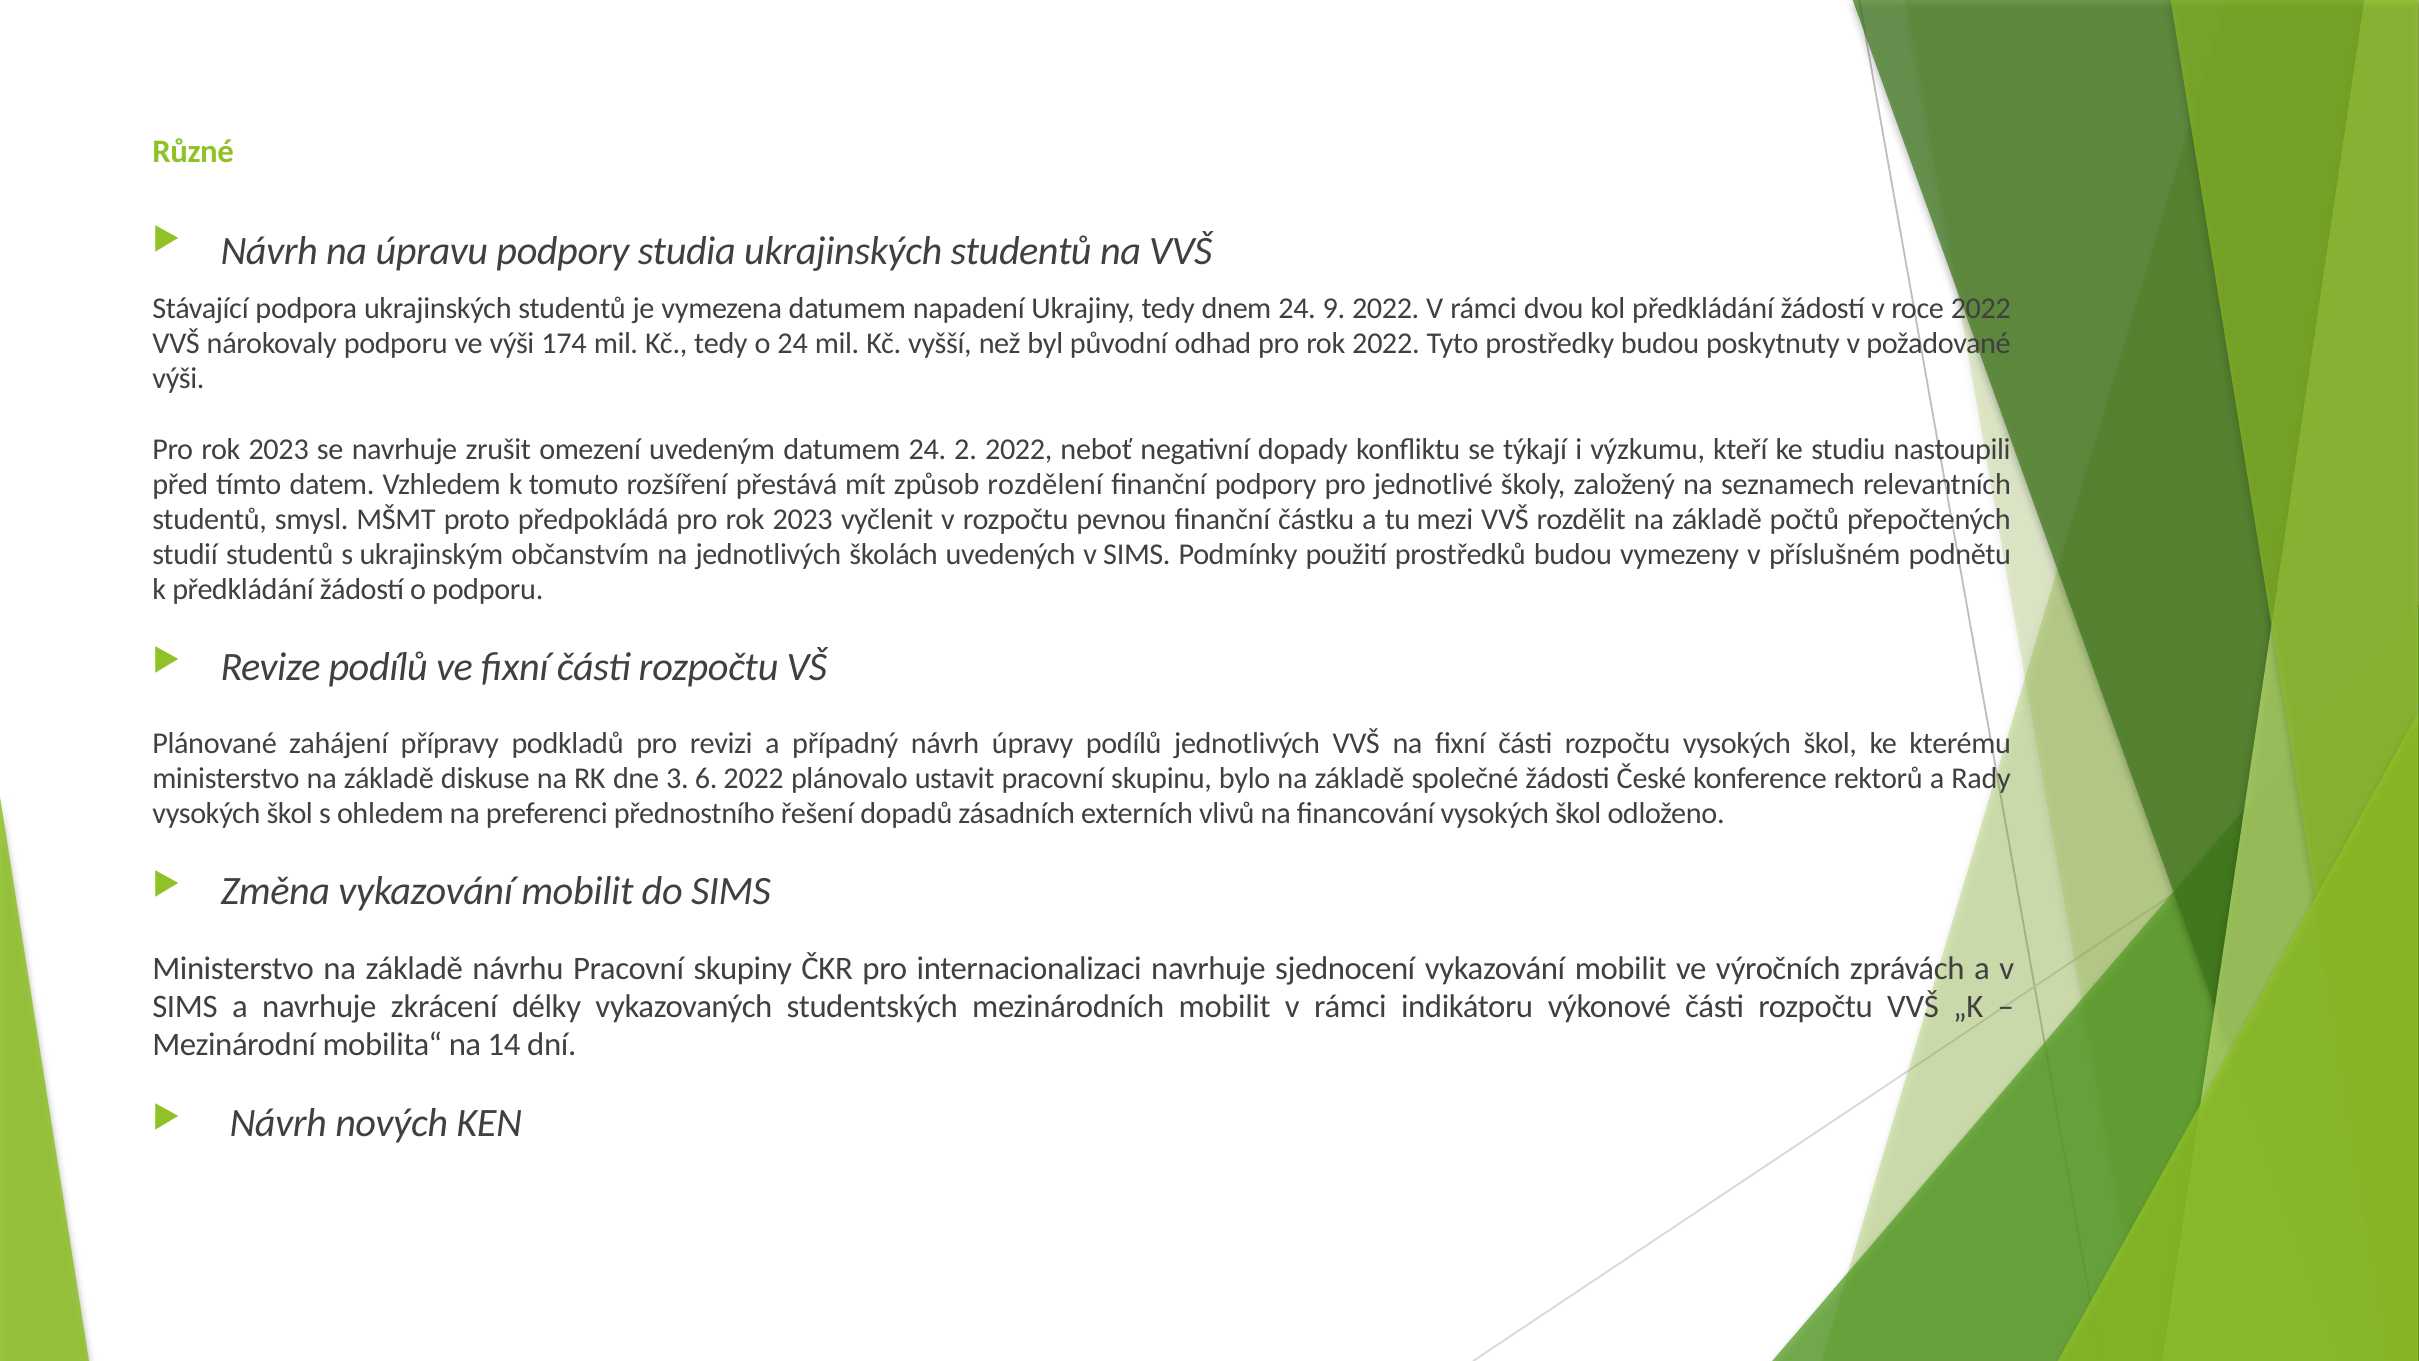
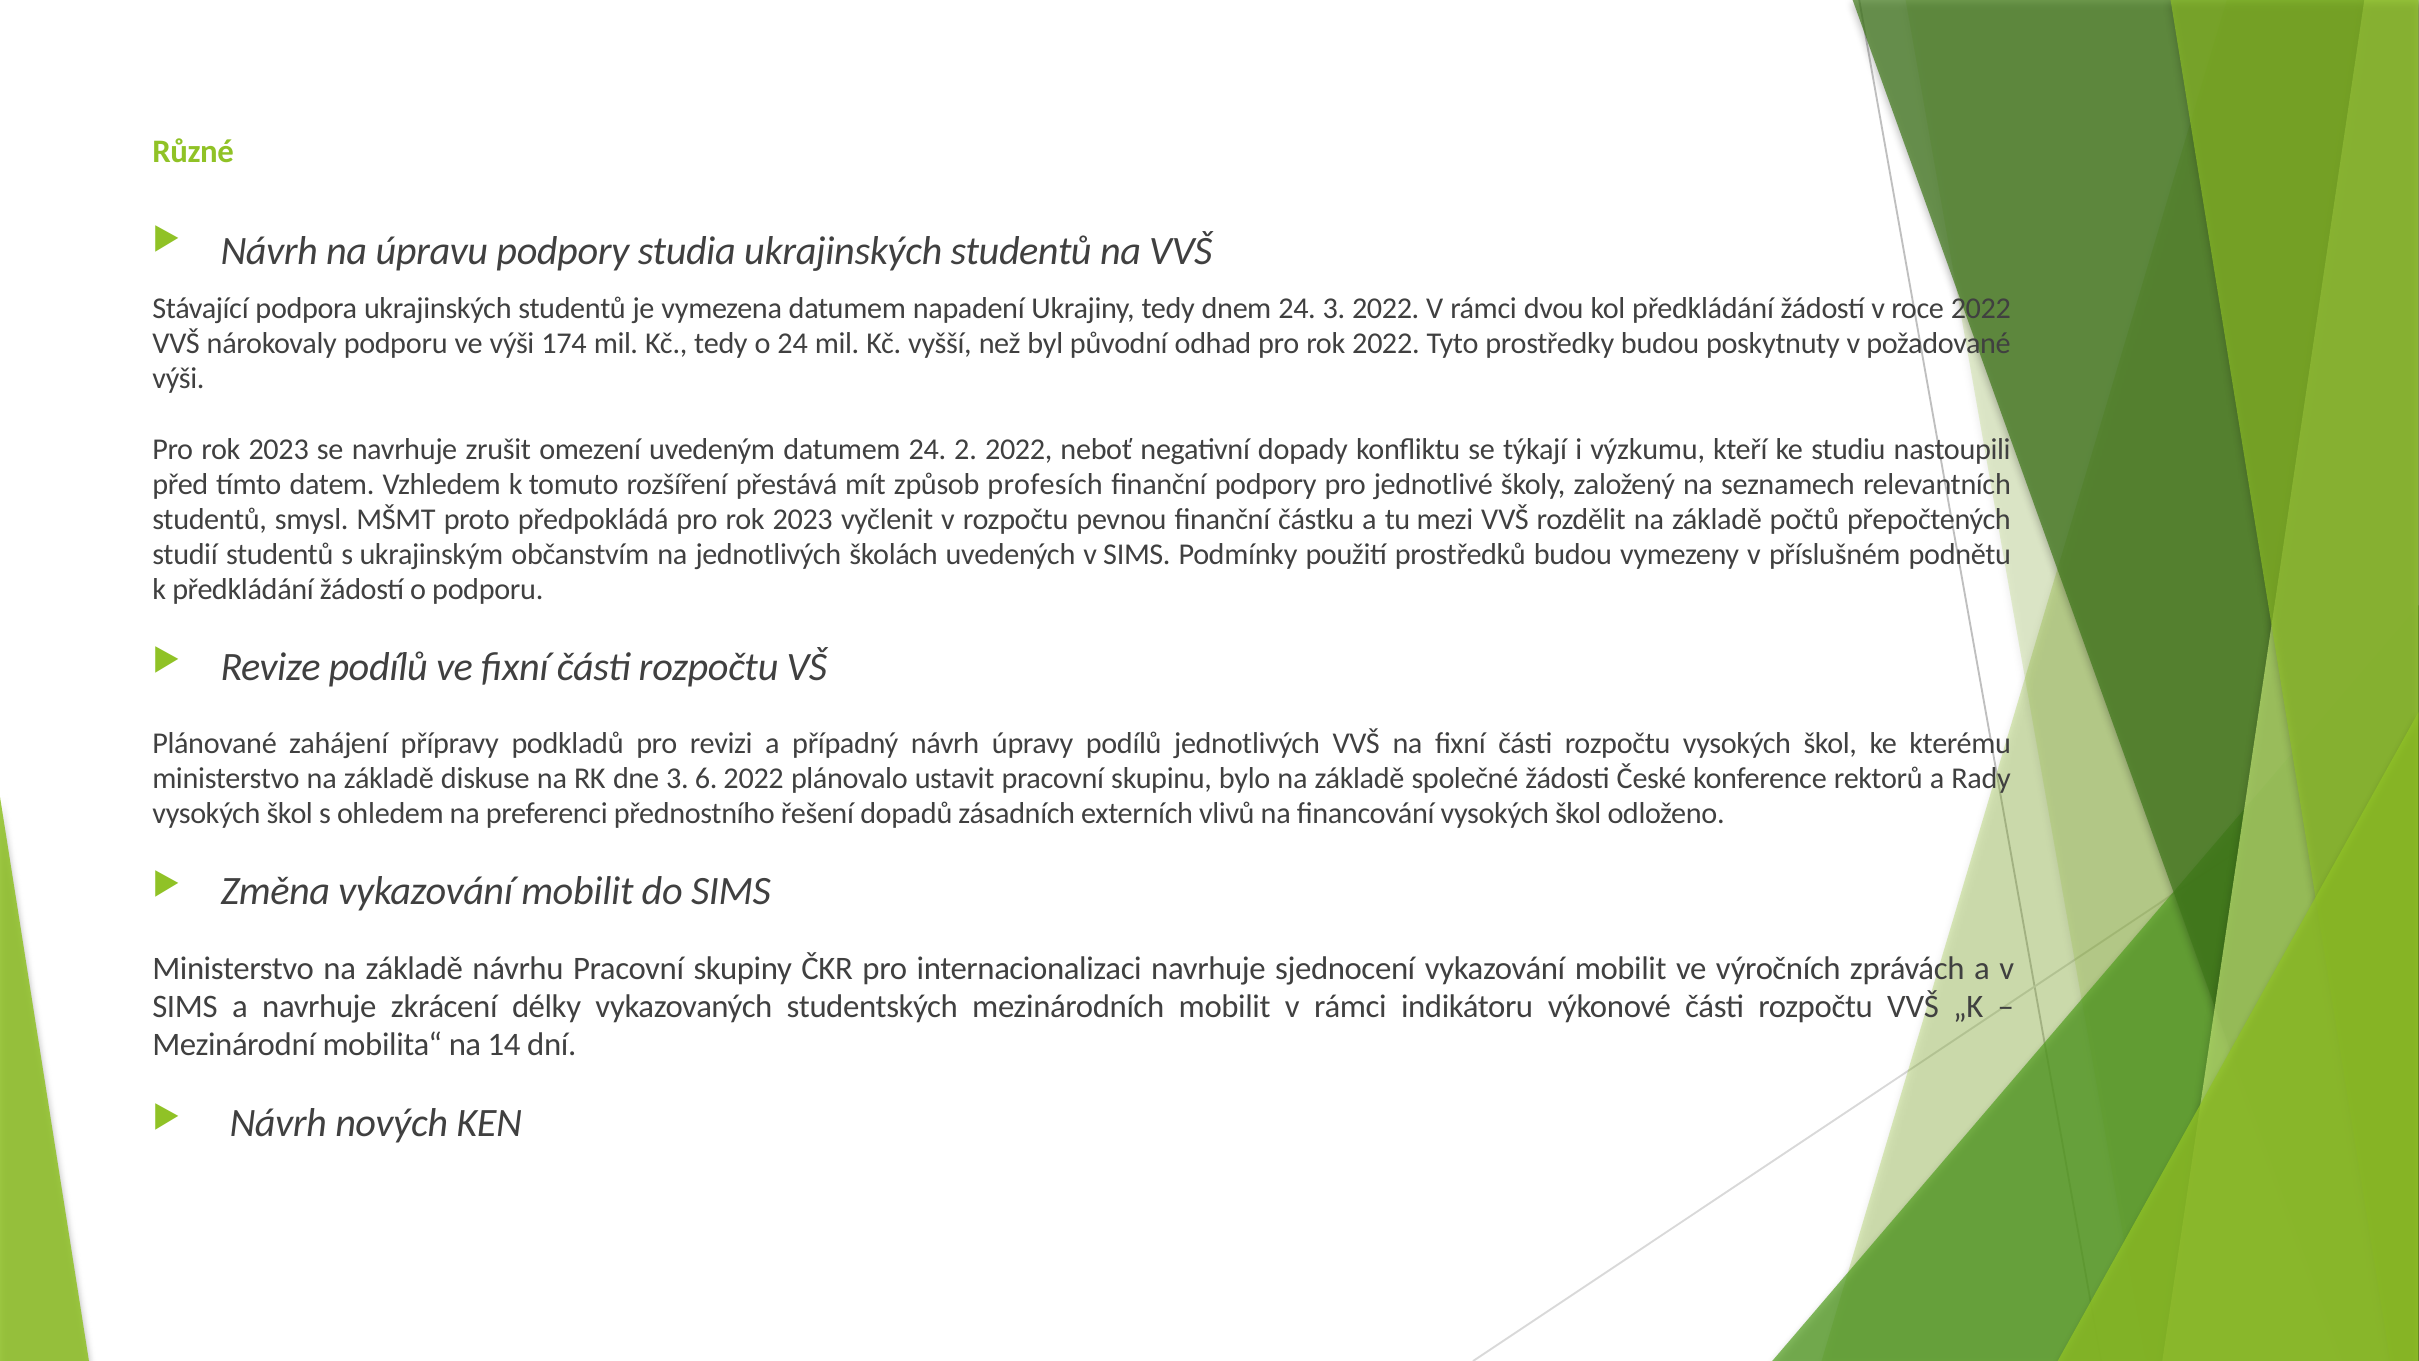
24 9: 9 -> 3 (1334, 309)
rozdělení: rozdělení -> profesích (1045, 485)
